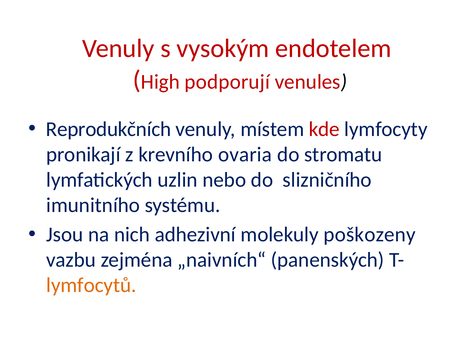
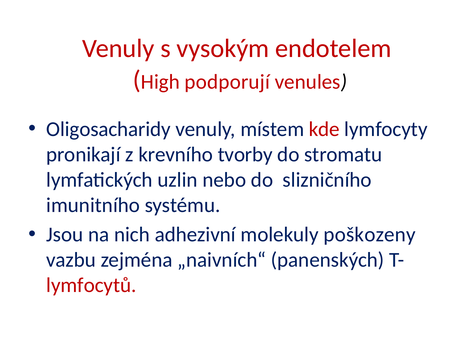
Reprodukčních: Reprodukčních -> Oligosacharidy (108, 129)
ovaria: ovaria -> tvorby (245, 154)
lymfocytů colour: orange -> red (91, 285)
